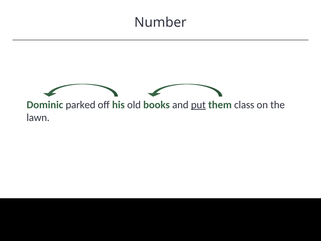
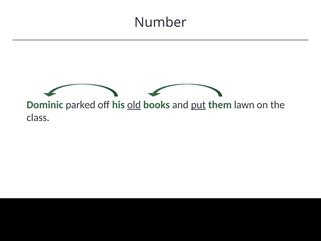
old underline: none -> present (134, 105)
class: class -> lawn (244, 105)
lawn: lawn -> class (38, 118)
